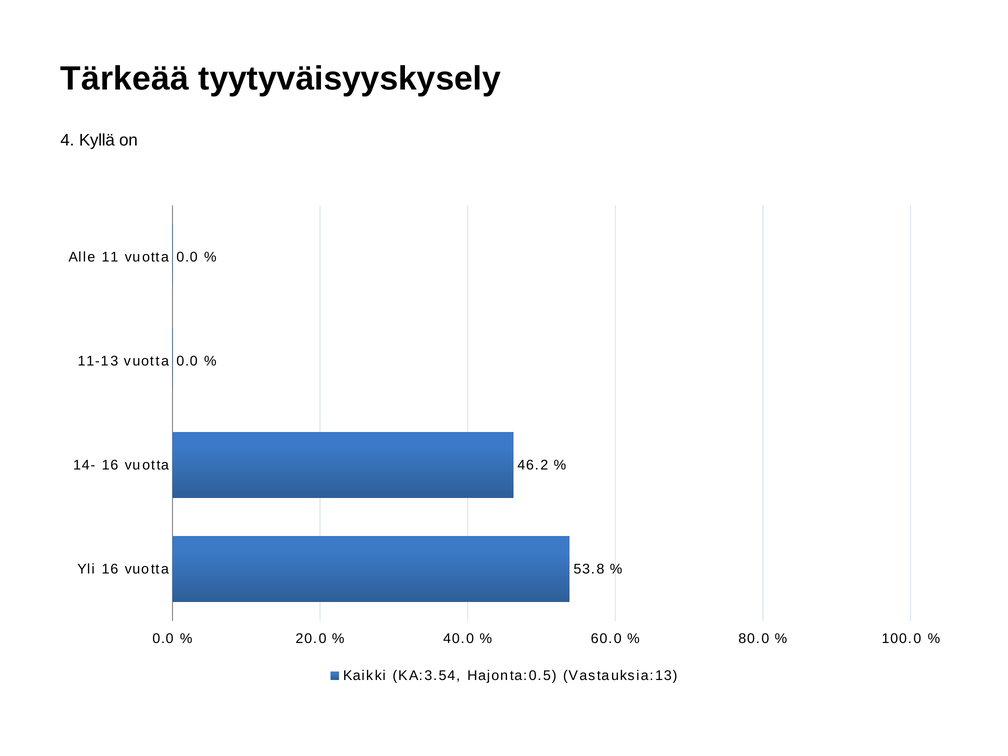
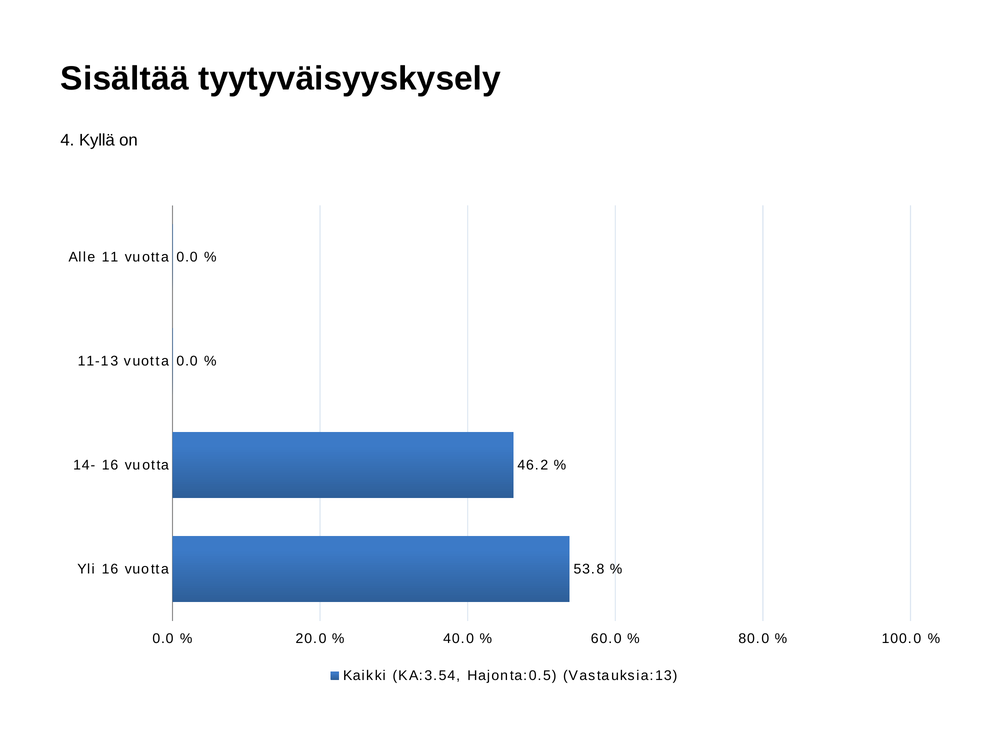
Tärkeää: Tärkeää -> Sisältää (125, 79)
